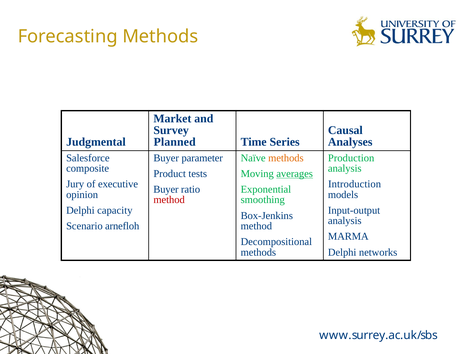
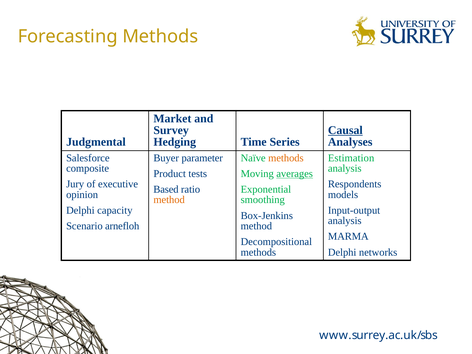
Causal underline: none -> present (345, 130)
Planned: Planned -> Hedging (175, 142)
Production: Production -> Estimation (351, 158)
Introduction: Introduction -> Respondents (355, 184)
Buyer: Buyer -> Based (166, 189)
method colour: red -> orange (169, 200)
